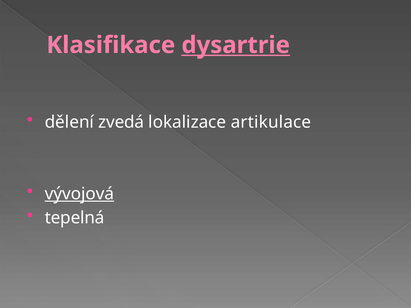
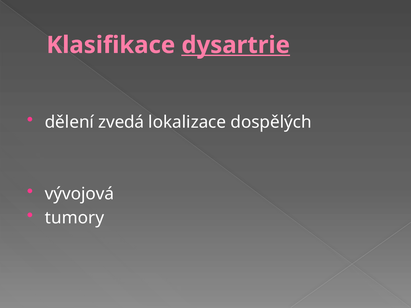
artikulace: artikulace -> dospělých (271, 122)
vývojová underline: present -> none (79, 194)
tepelná: tepelná -> tumory (75, 218)
